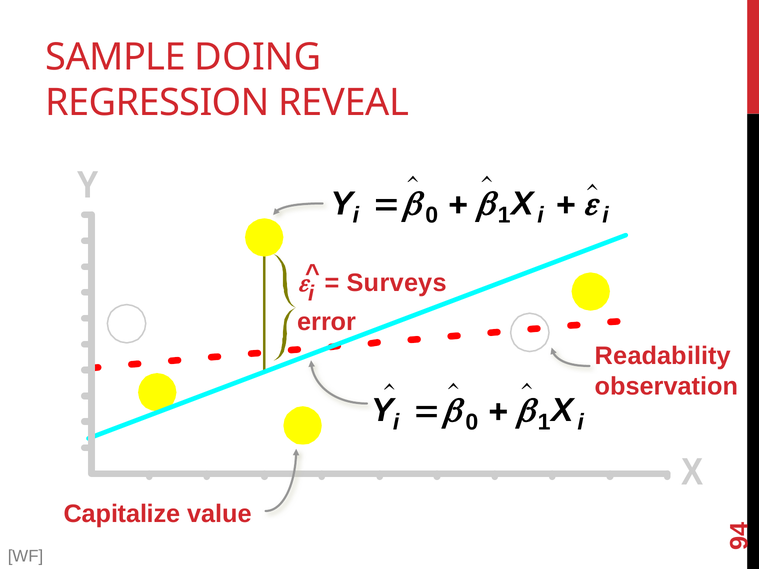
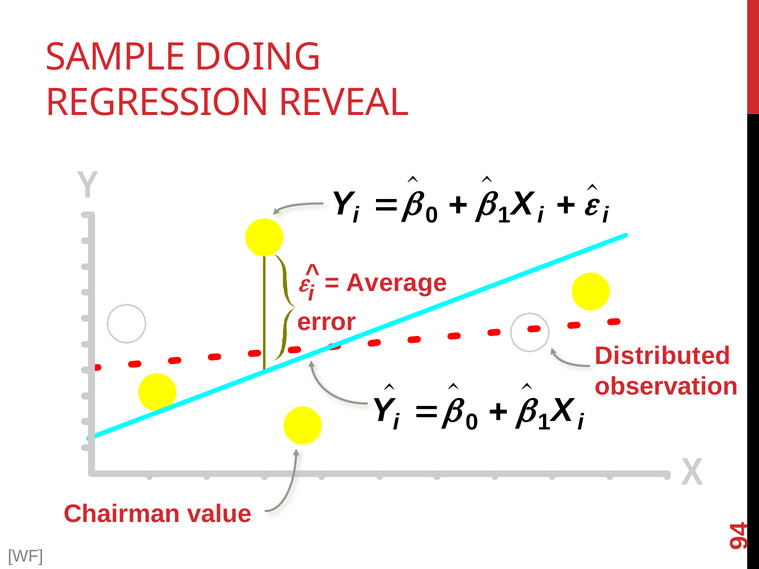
Surveys: Surveys -> Average (397, 283)
Readability: Readability -> Distributed (663, 356)
Capitalize: Capitalize -> Chairman (122, 514)
